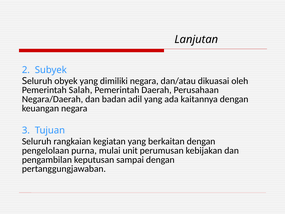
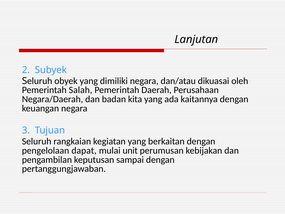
adil: adil -> kita (135, 99)
purna: purna -> dapat (84, 150)
